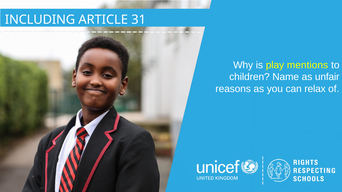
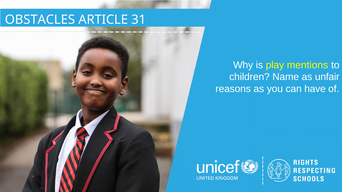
INCLUDING: INCLUDING -> OBSTACLES (40, 20)
relax: relax -> have (315, 89)
